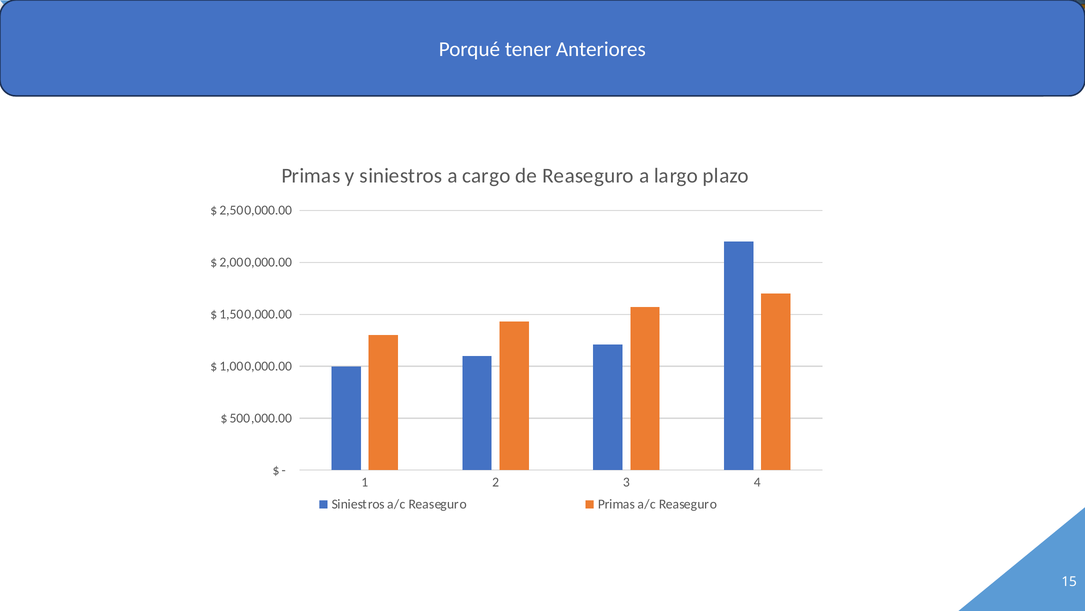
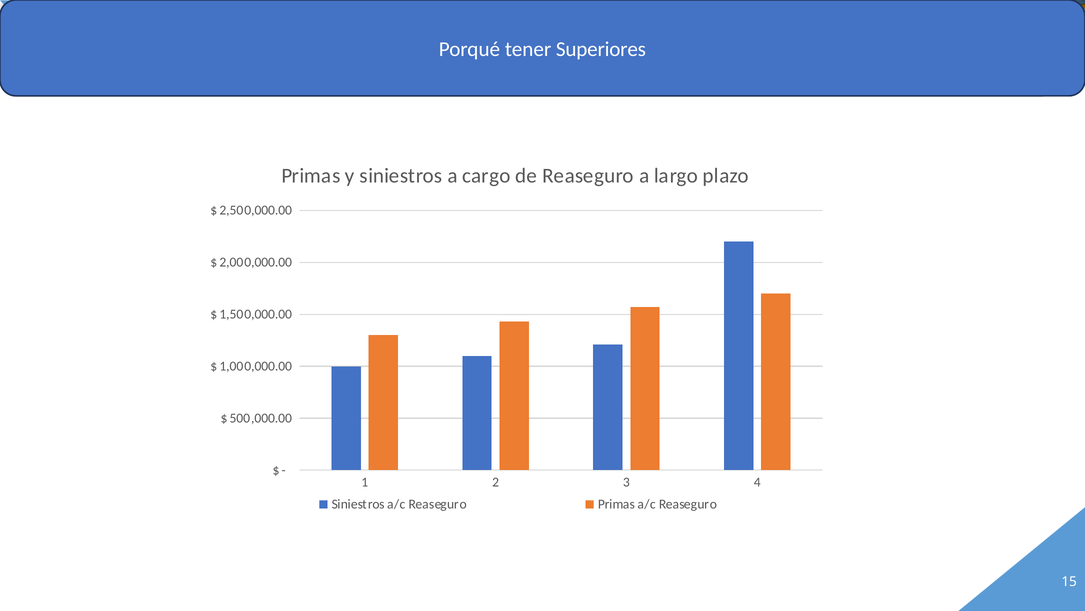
Anteriores: Anteriores -> Superiores (601, 49)
